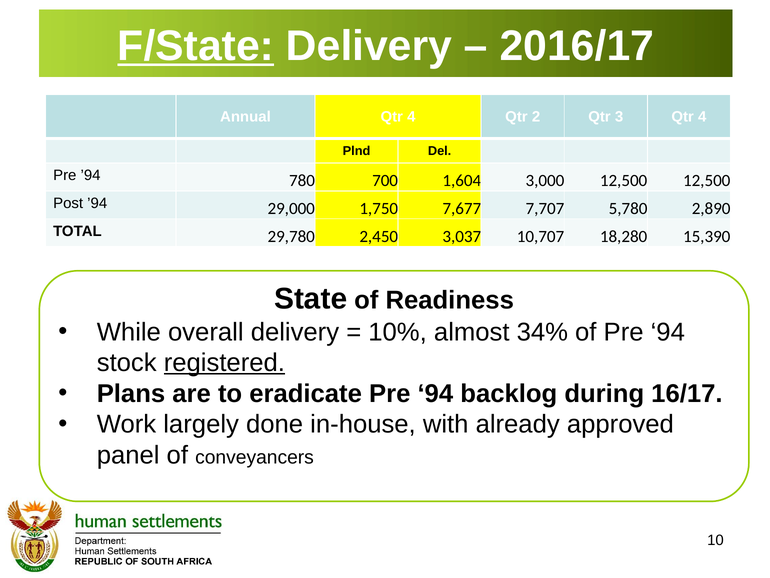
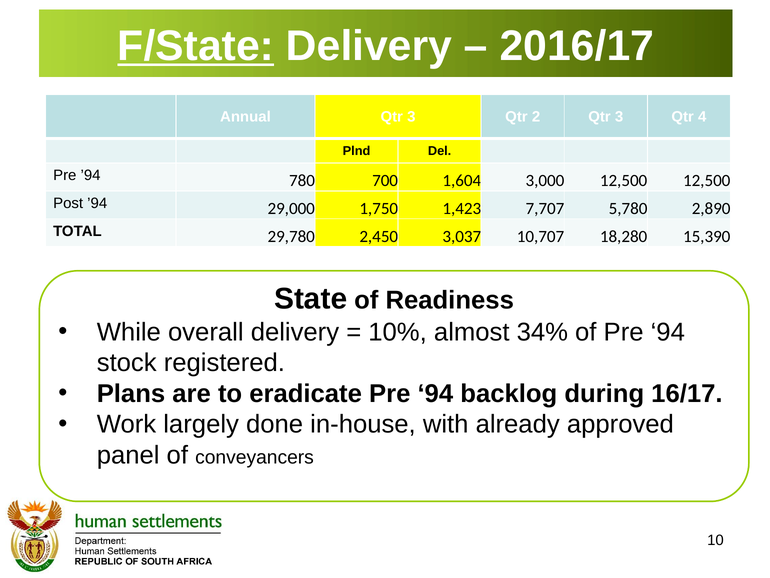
Annual Qtr 4: 4 -> 3 (411, 117)
7,677: 7,677 -> 1,423 (462, 208)
registered underline: present -> none (224, 363)
